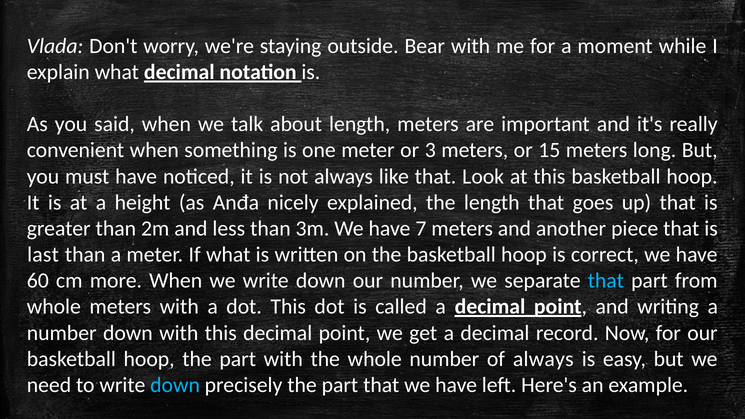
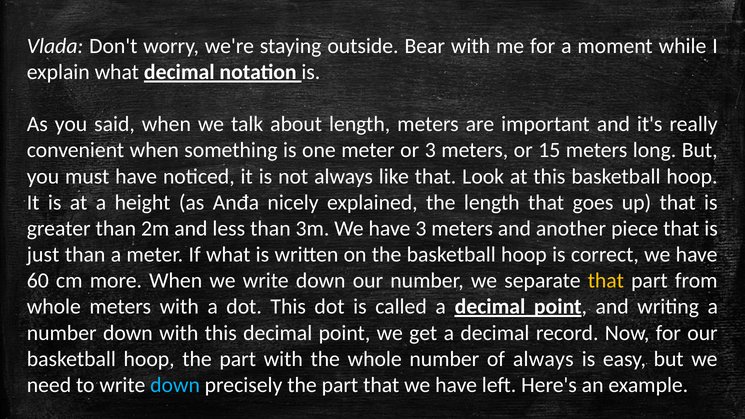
have 7: 7 -> 3 (421, 229)
last: last -> just (43, 255)
that colour: light blue -> yellow (606, 281)
